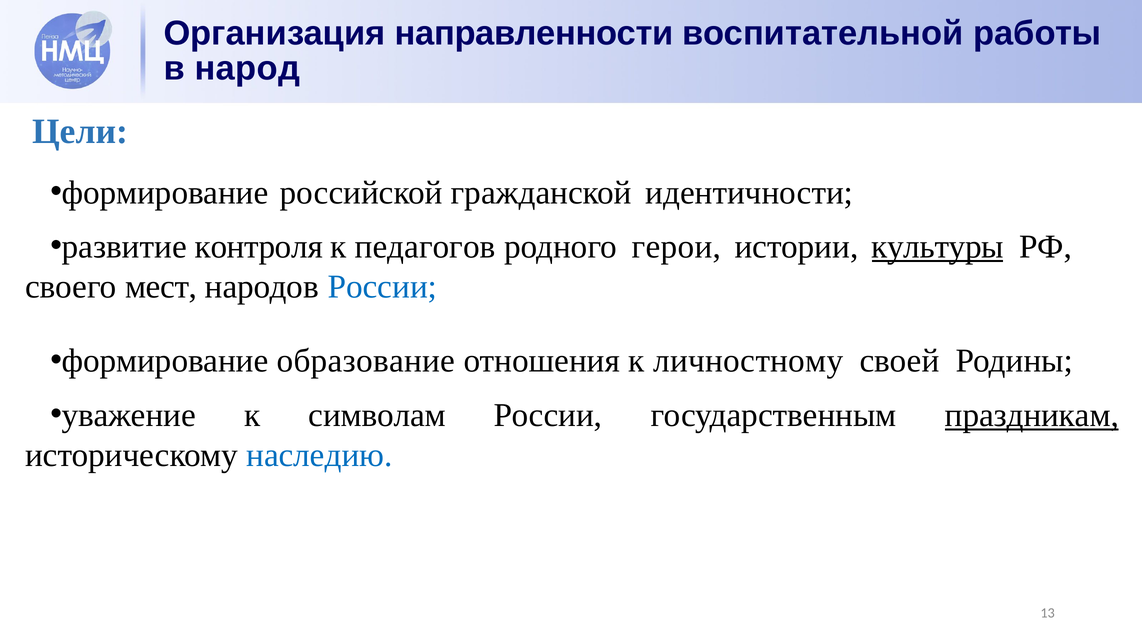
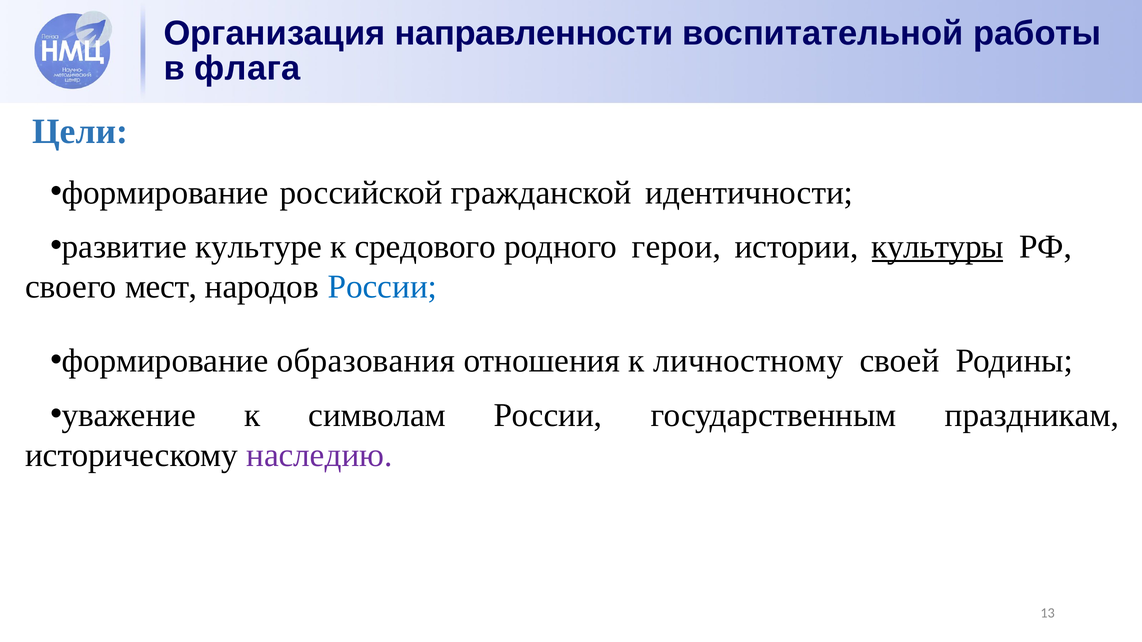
народ: народ -> флага (247, 68)
контроля: контроля -> культуре (259, 247)
педагогов: педагогов -> средового (425, 247)
образование: образование -> образования (366, 361)
праздникам underline: present -> none (1032, 415)
наследию colour: blue -> purple (319, 455)
